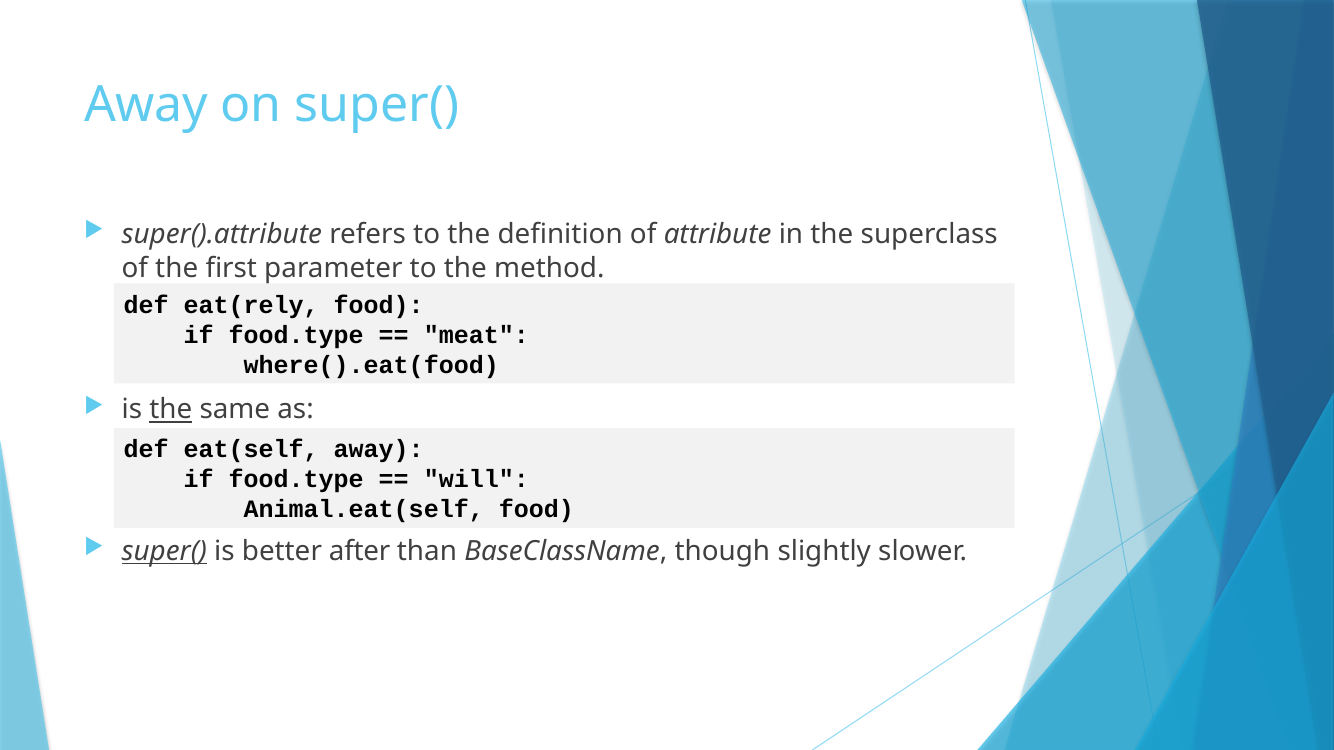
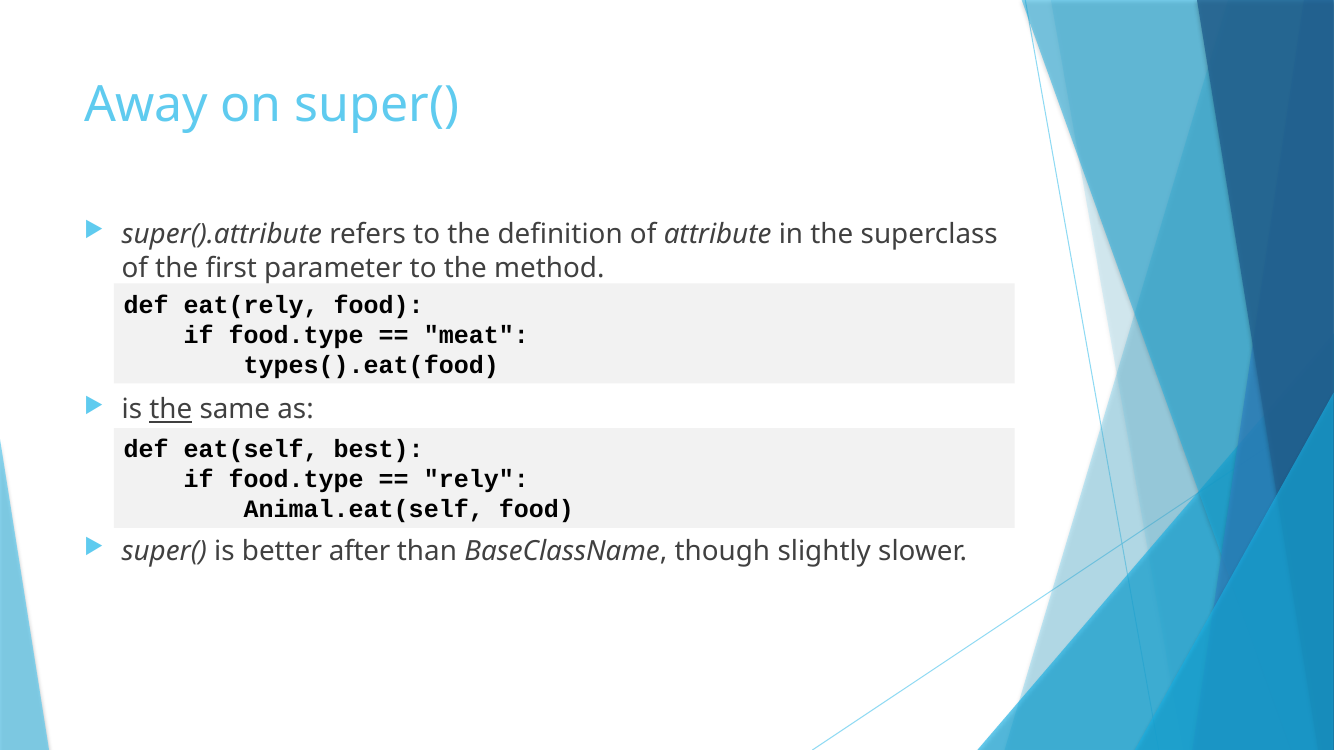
where().eat(food: where().eat(food -> types().eat(food (371, 365)
eat(self away: away -> best (379, 450)
will: will -> rely (476, 480)
super( underline: present -> none (164, 552)
